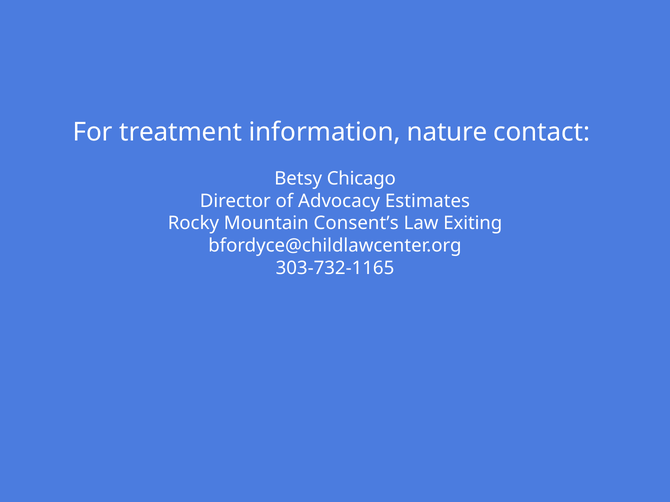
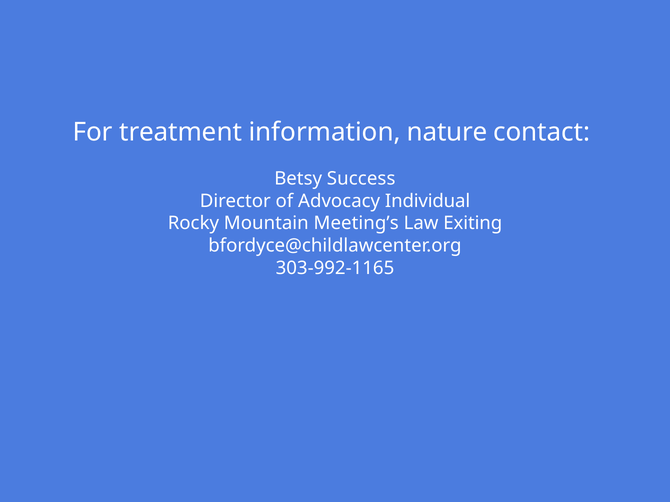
Chicago: Chicago -> Success (361, 179)
Estimates: Estimates -> Individual (428, 201)
Consent’s: Consent’s -> Meeting’s (356, 224)
303-732-1165: 303-732-1165 -> 303-992-1165 (335, 268)
